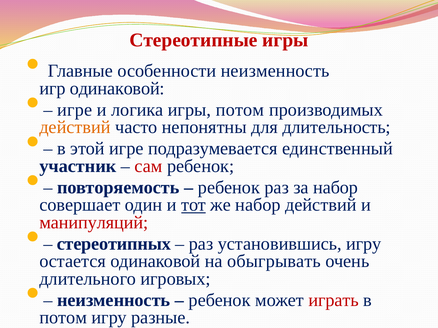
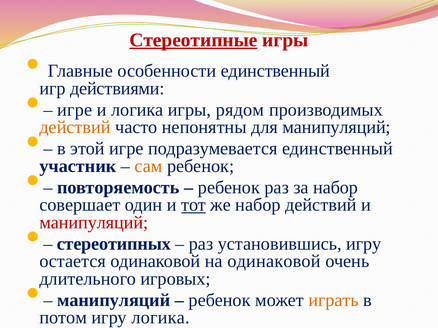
Стереотипные underline: none -> present (193, 40)
особенности неизменность: неизменность -> единственный (275, 71)
игр одинаковой: одинаковой -> действиями (117, 88)
игры потом: потом -> рядом (240, 110)
для длительность: длительность -> манипуляций (337, 127)
сам colour: red -> orange (149, 166)
на обыгрывать: обыгрывать -> одинаковой (274, 262)
неизменность: неизменность -> манипуляций (114, 301)
играть colour: red -> orange (334, 301)
игру разные: разные -> логика (161, 318)
